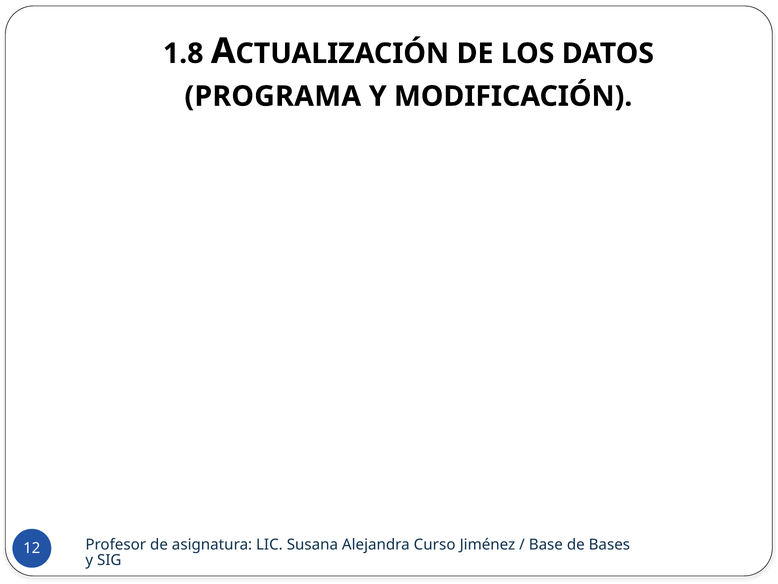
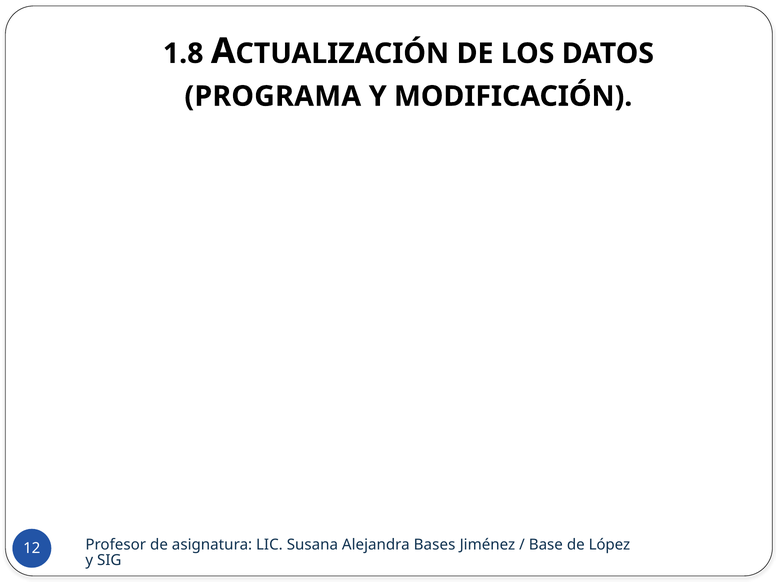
Curso: Curso -> Bases (435, 544)
Bases: Bases -> López (609, 544)
